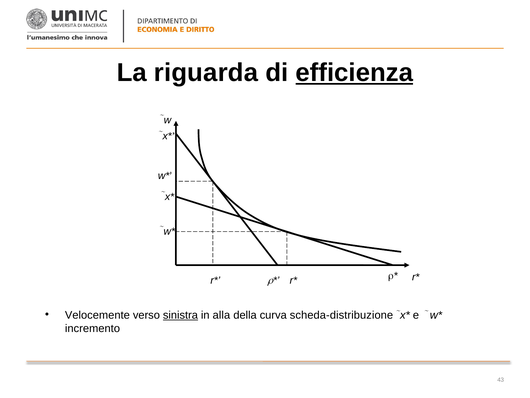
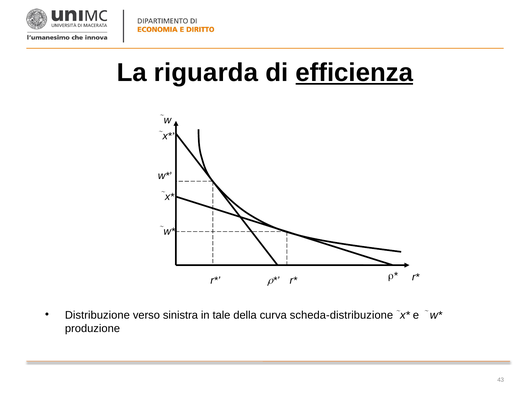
Velocemente: Velocemente -> Distribuzione (97, 315)
sinistra underline: present -> none (180, 315)
alla: alla -> tale (221, 315)
incremento: incremento -> produzione (92, 328)
